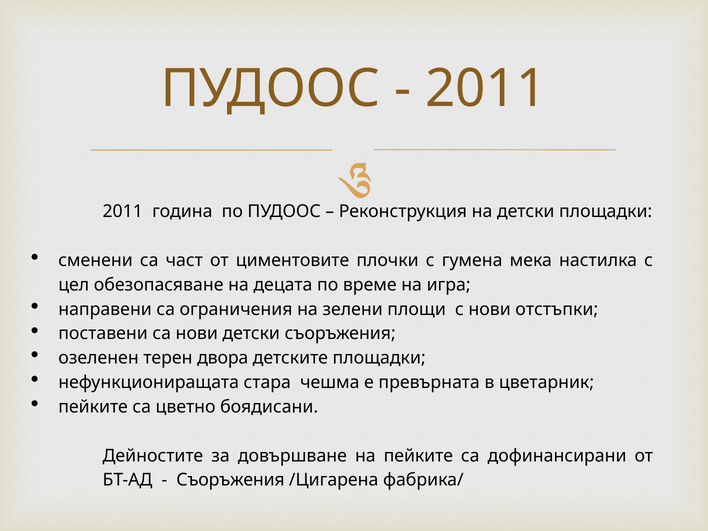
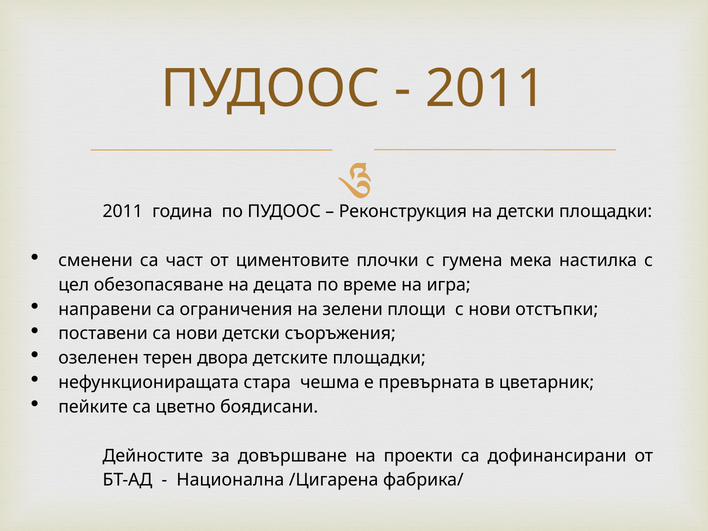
на пейките: пейките -> проекти (418, 456)
Съоръжения: Съоръжения -> Национална (230, 480)
